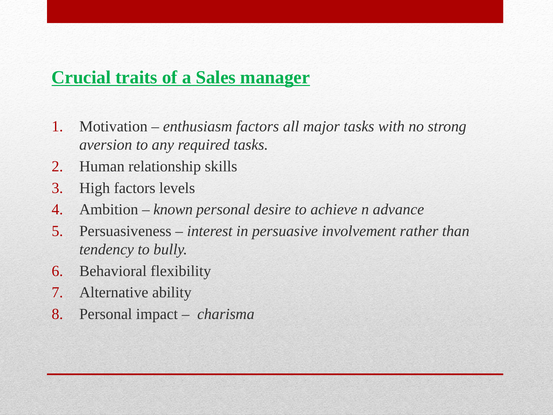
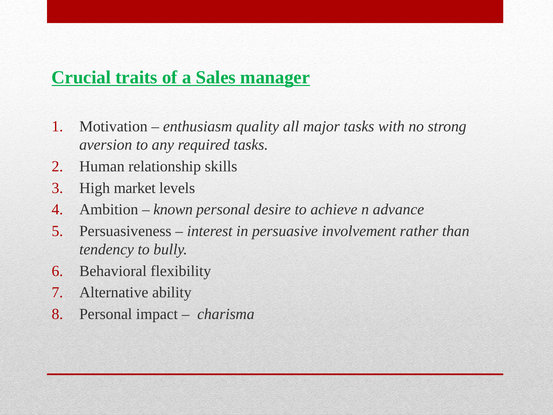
enthusiasm factors: factors -> quality (258, 126)
High factors: factors -> market (135, 188)
